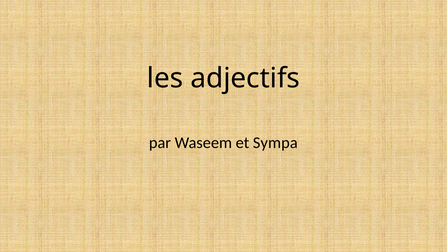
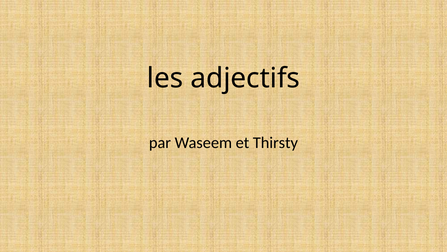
Sympa: Sympa -> Thirsty (275, 142)
